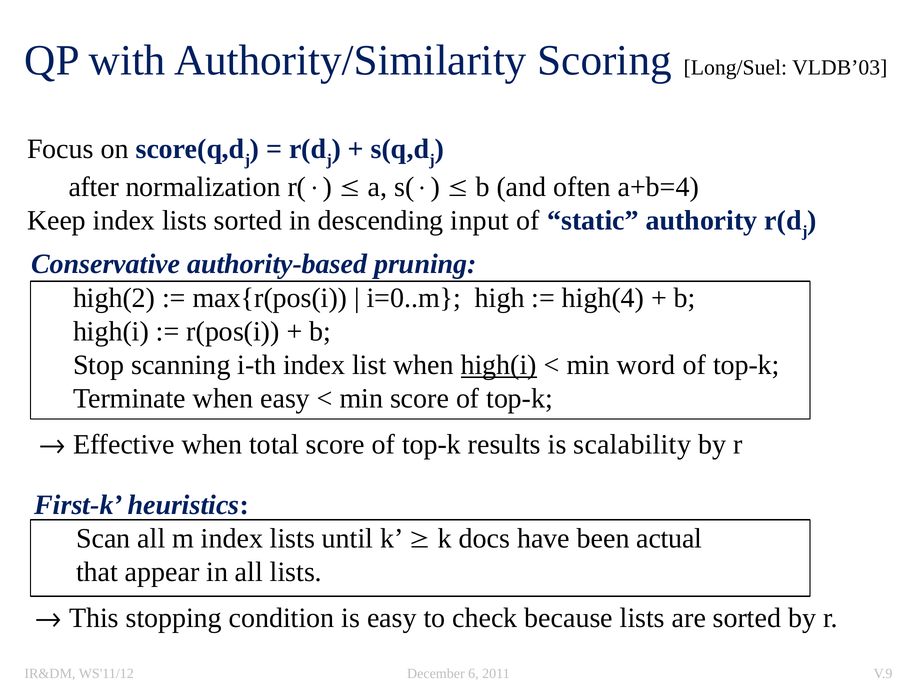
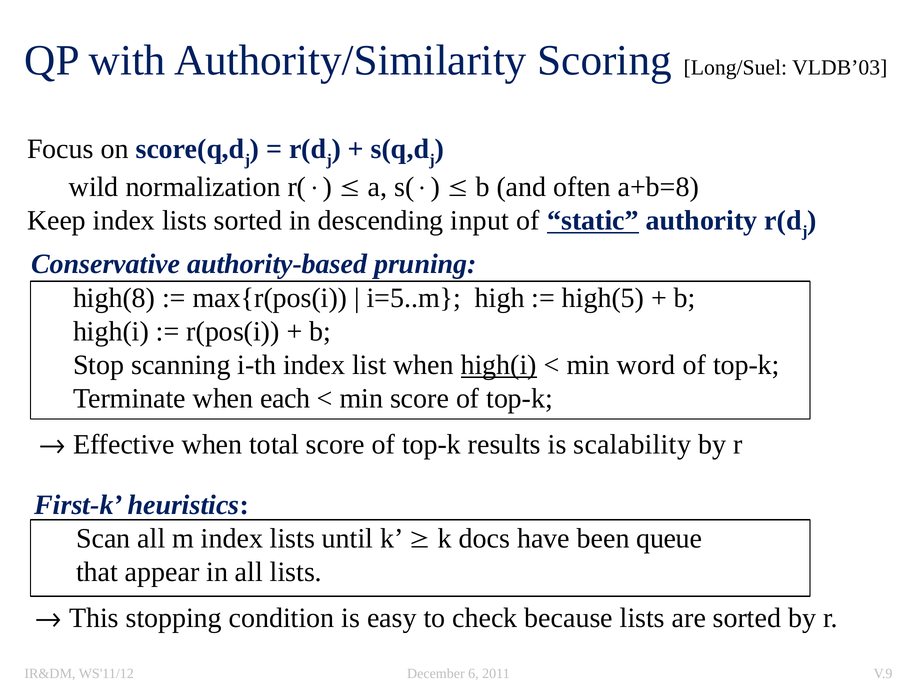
after: after -> wild (94, 187)
a+b=4: a+b=4 -> a+b=8 (658, 187)
static underline: none -> present (593, 221)
high(2: high(2 -> high(8 (114, 298)
i=0..m: i=0..m -> i=5..m (414, 298)
high(4: high(4 -> high(5 (603, 298)
when easy: easy -> each (285, 399)
actual: actual -> queue (669, 538)
